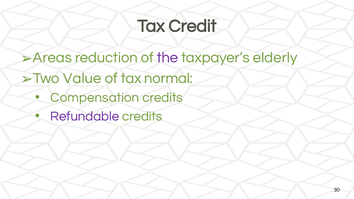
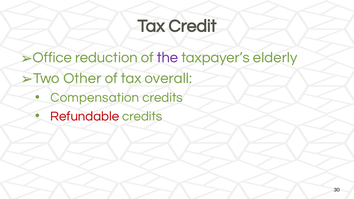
Areas: Areas -> Office (52, 58)
Value: Value -> Other (82, 78)
normal: normal -> overall (168, 78)
Refundable colour: purple -> red (85, 116)
